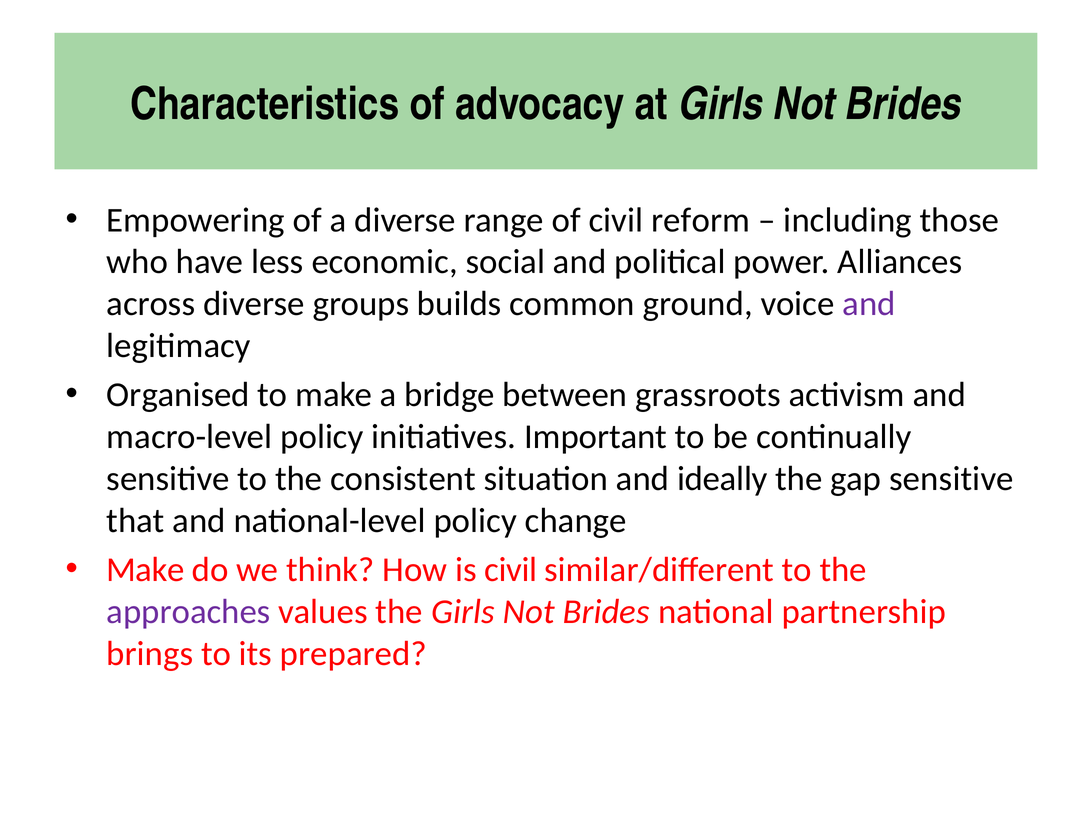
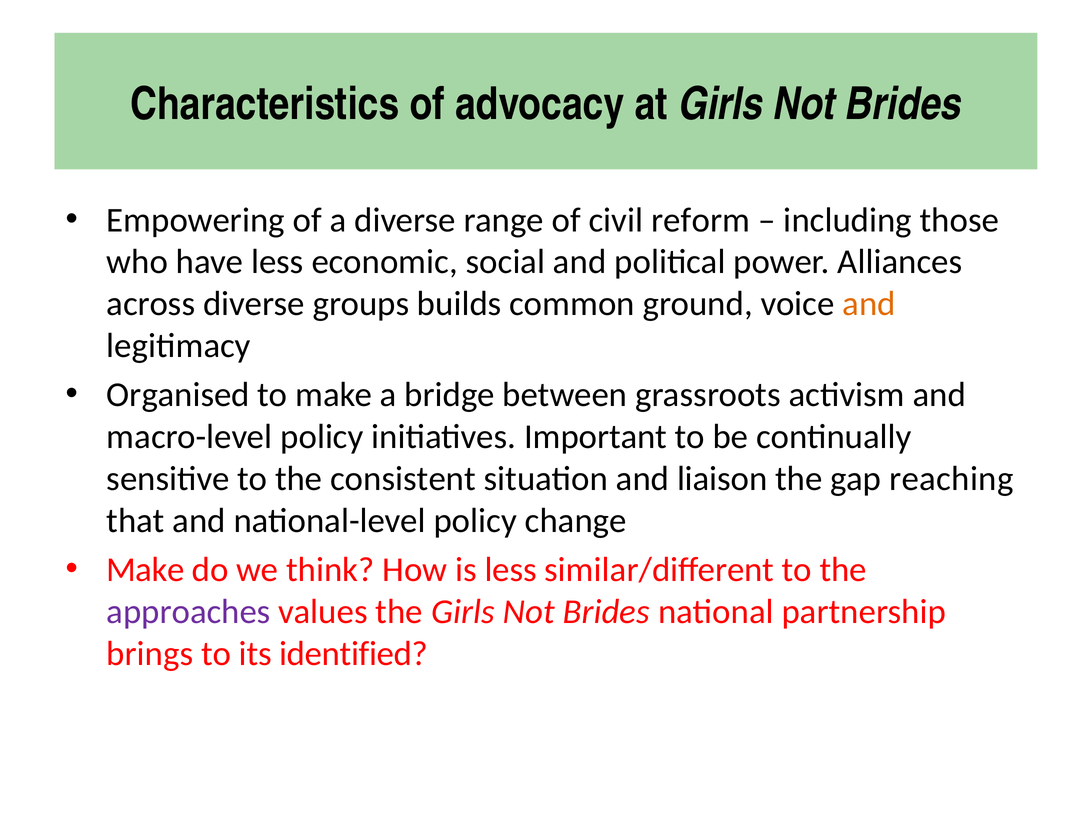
and colour: purple -> orange (869, 304)
ideally: ideally -> liaison (722, 479)
gap sensitive: sensitive -> reaching (951, 479)
is civil: civil -> less (511, 570)
prepared: prepared -> identified (354, 654)
